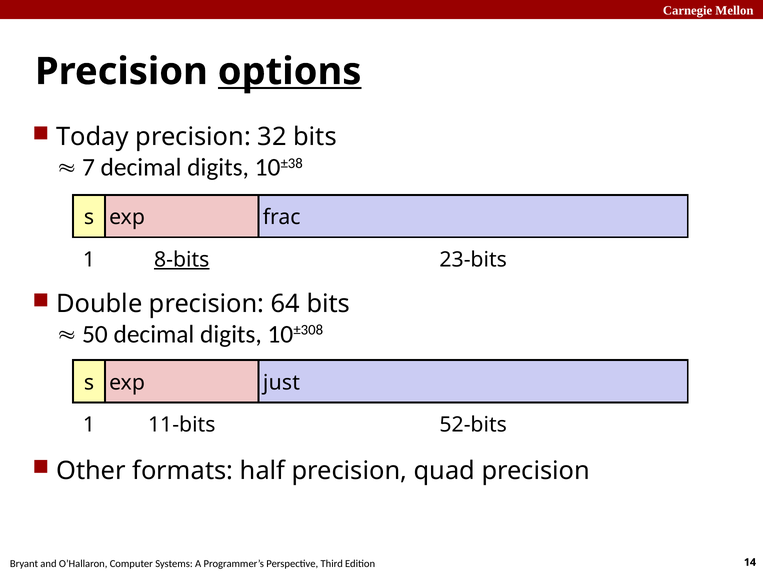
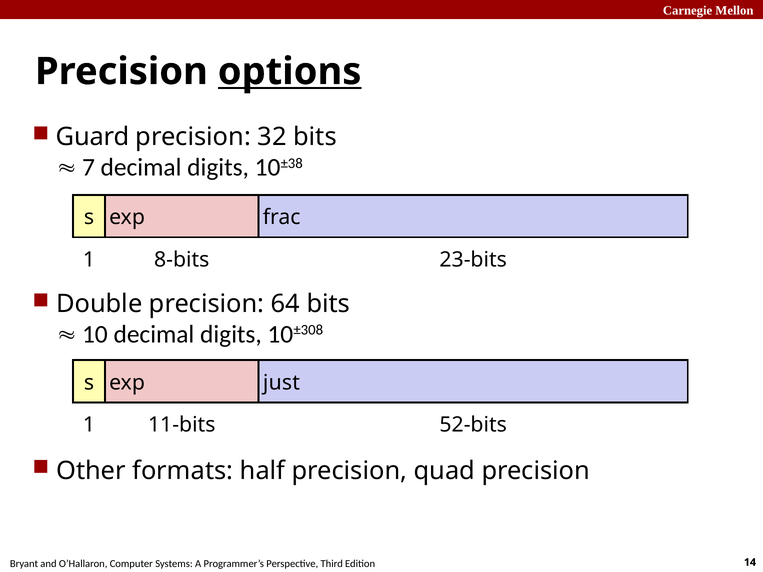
Today: Today -> Guard (93, 137)
8-bits underline: present -> none (182, 260)
50: 50 -> 10 (95, 334)
